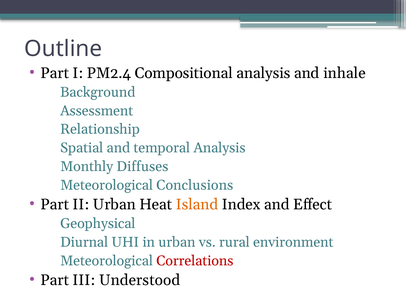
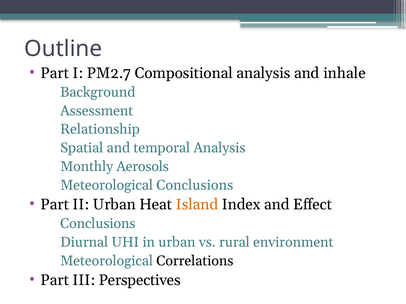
PM2.4: PM2.4 -> PM2.7 (109, 73)
Diffuses: Diffuses -> Aerosols (143, 167)
Geophysical: Geophysical -> Conclusions (98, 224)
Correlations colour: red -> black (195, 261)
Understood: Understood -> Perspectives (140, 281)
